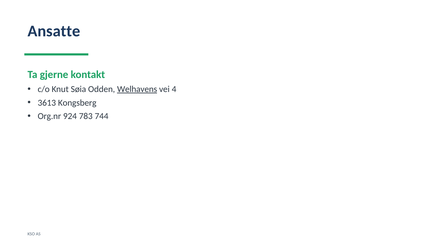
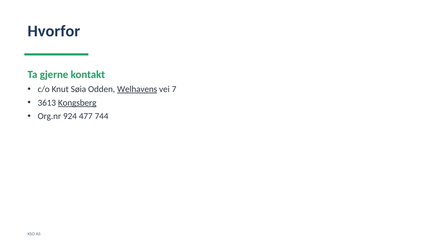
Ansatte: Ansatte -> Hvorfor (54, 31)
4: 4 -> 7 (174, 89)
Kongsberg underline: none -> present (77, 103)
783: 783 -> 477 (86, 116)
